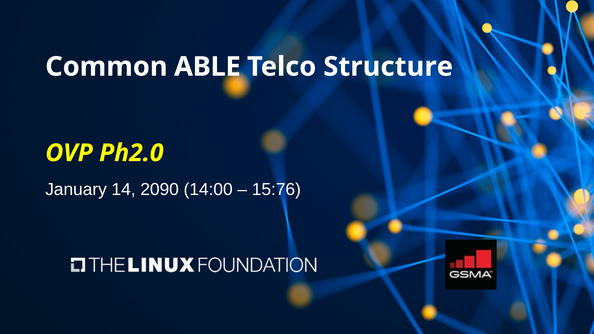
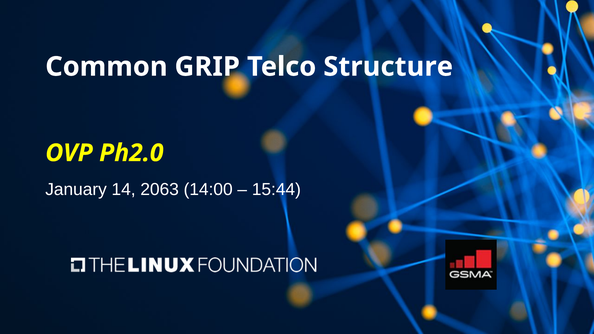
ABLE: ABLE -> GRIP (207, 67)
2090: 2090 -> 2063 (160, 190)
15:76: 15:76 -> 15:44 (276, 190)
